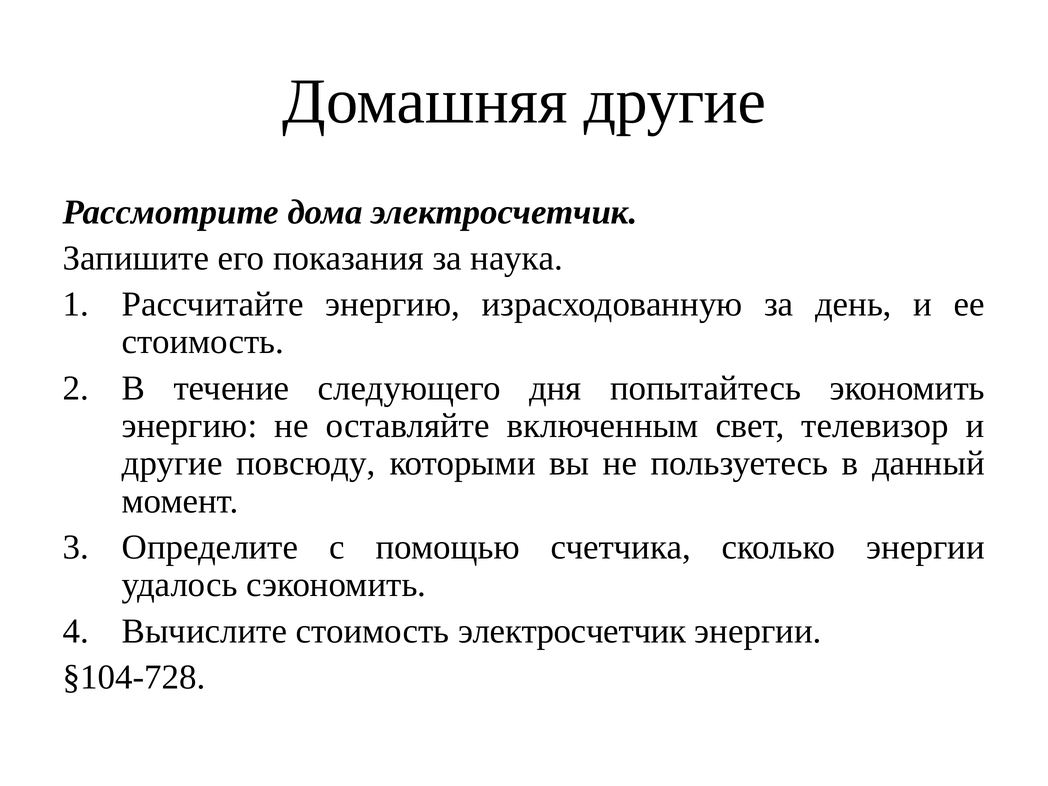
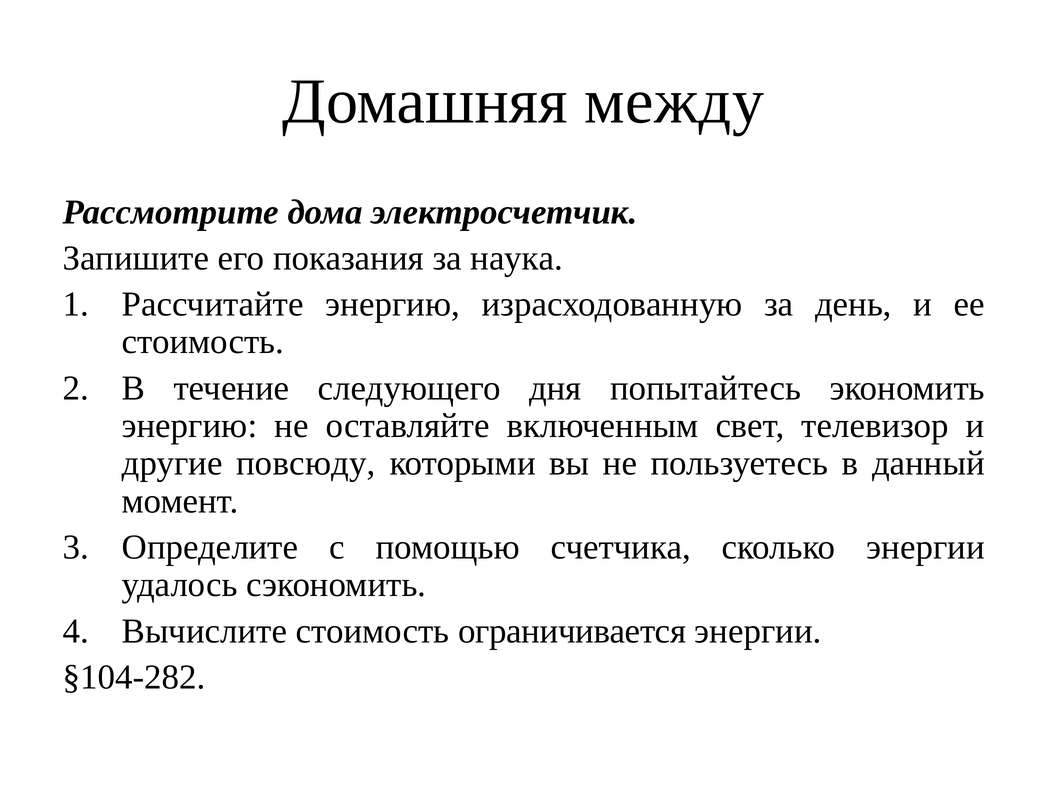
Домашняя другие: другие -> между (674, 101)
стоимость электросчетчик: электросчетчик -> ограничивается (572, 631)
§104-728: §104-728 -> §104-282 (134, 677)
